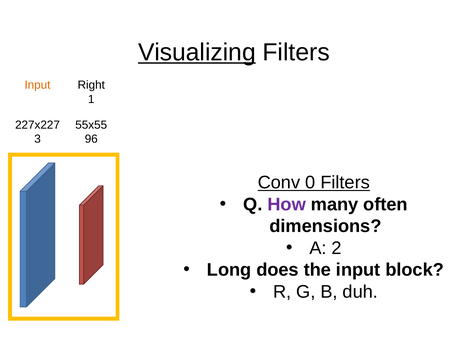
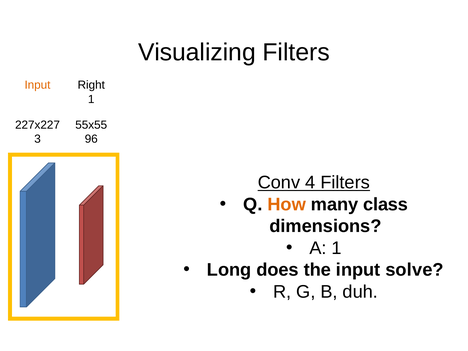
Visualizing underline: present -> none (197, 52)
0: 0 -> 4 (310, 183)
How colour: purple -> orange (287, 204)
often: often -> class (386, 204)
A 2: 2 -> 1 (337, 248)
block: block -> solve (415, 270)
